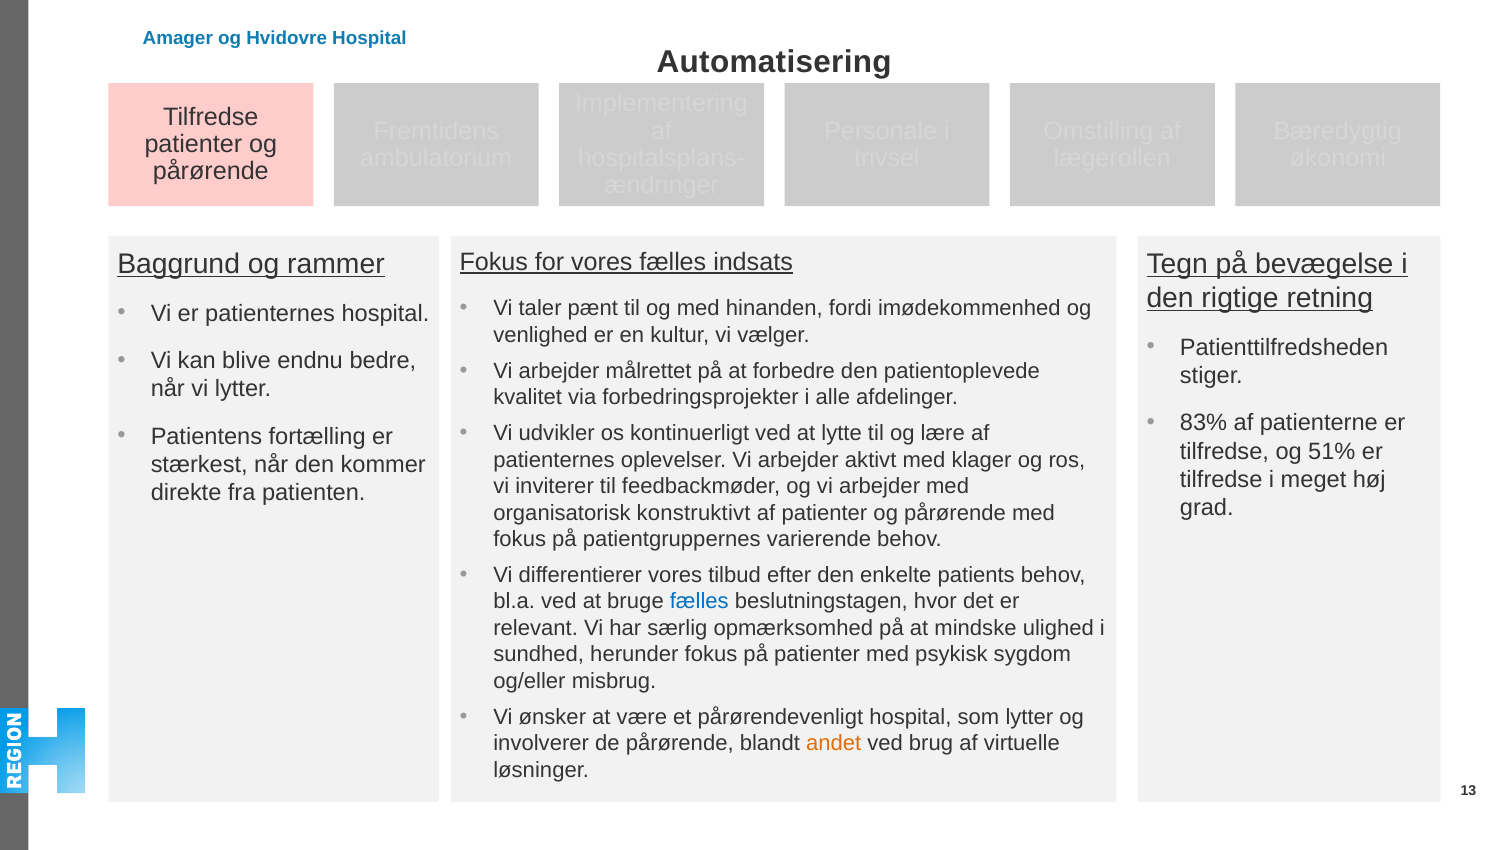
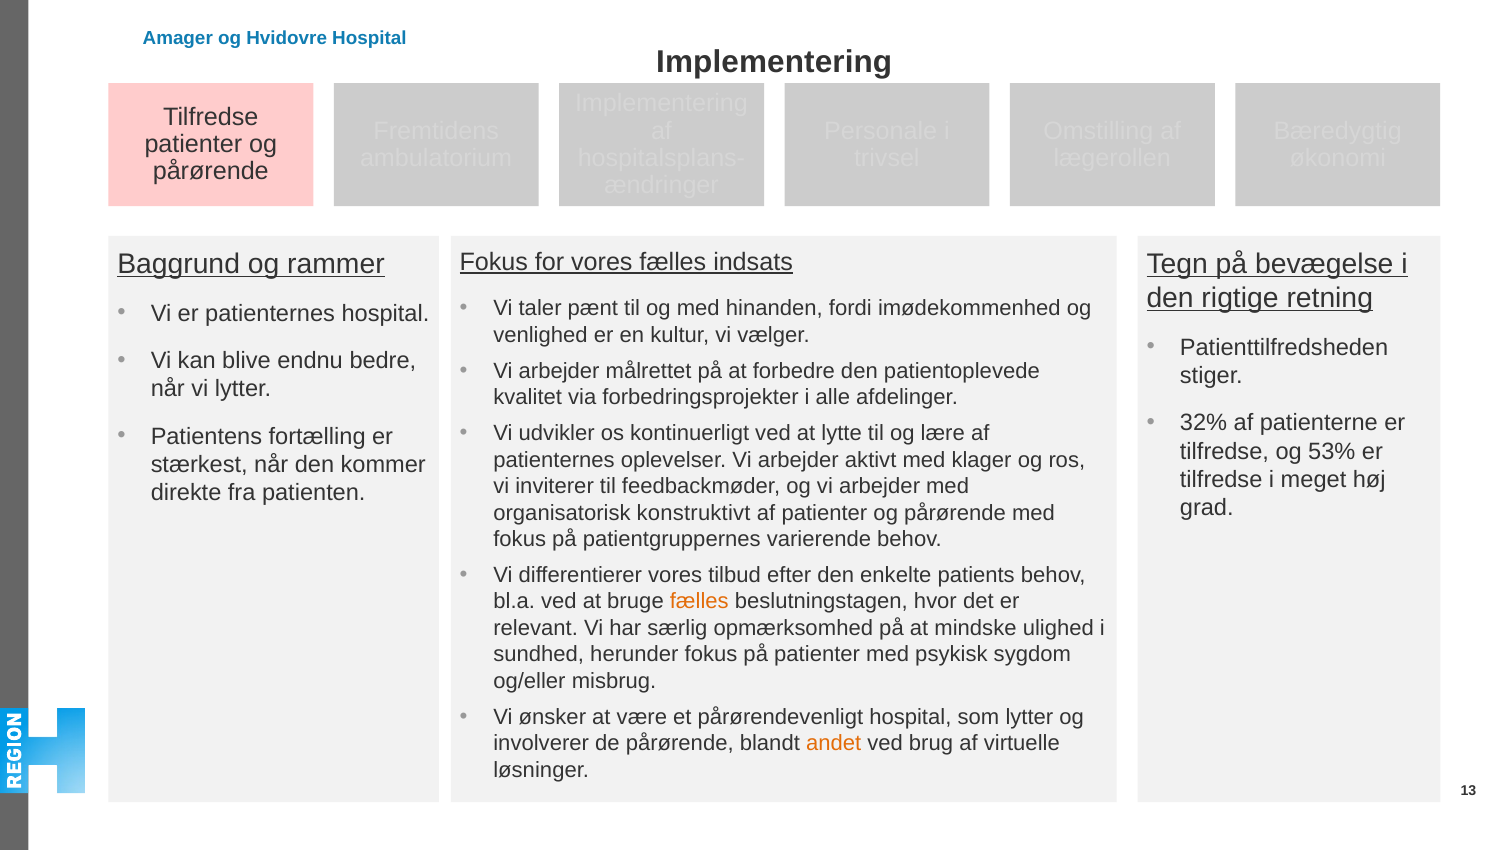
Automatisering: Automatisering -> Implementering (774, 62)
83%: 83% -> 32% (1204, 423)
51%: 51% -> 53% (1332, 451)
fælles colour: blue -> orange (699, 602)
